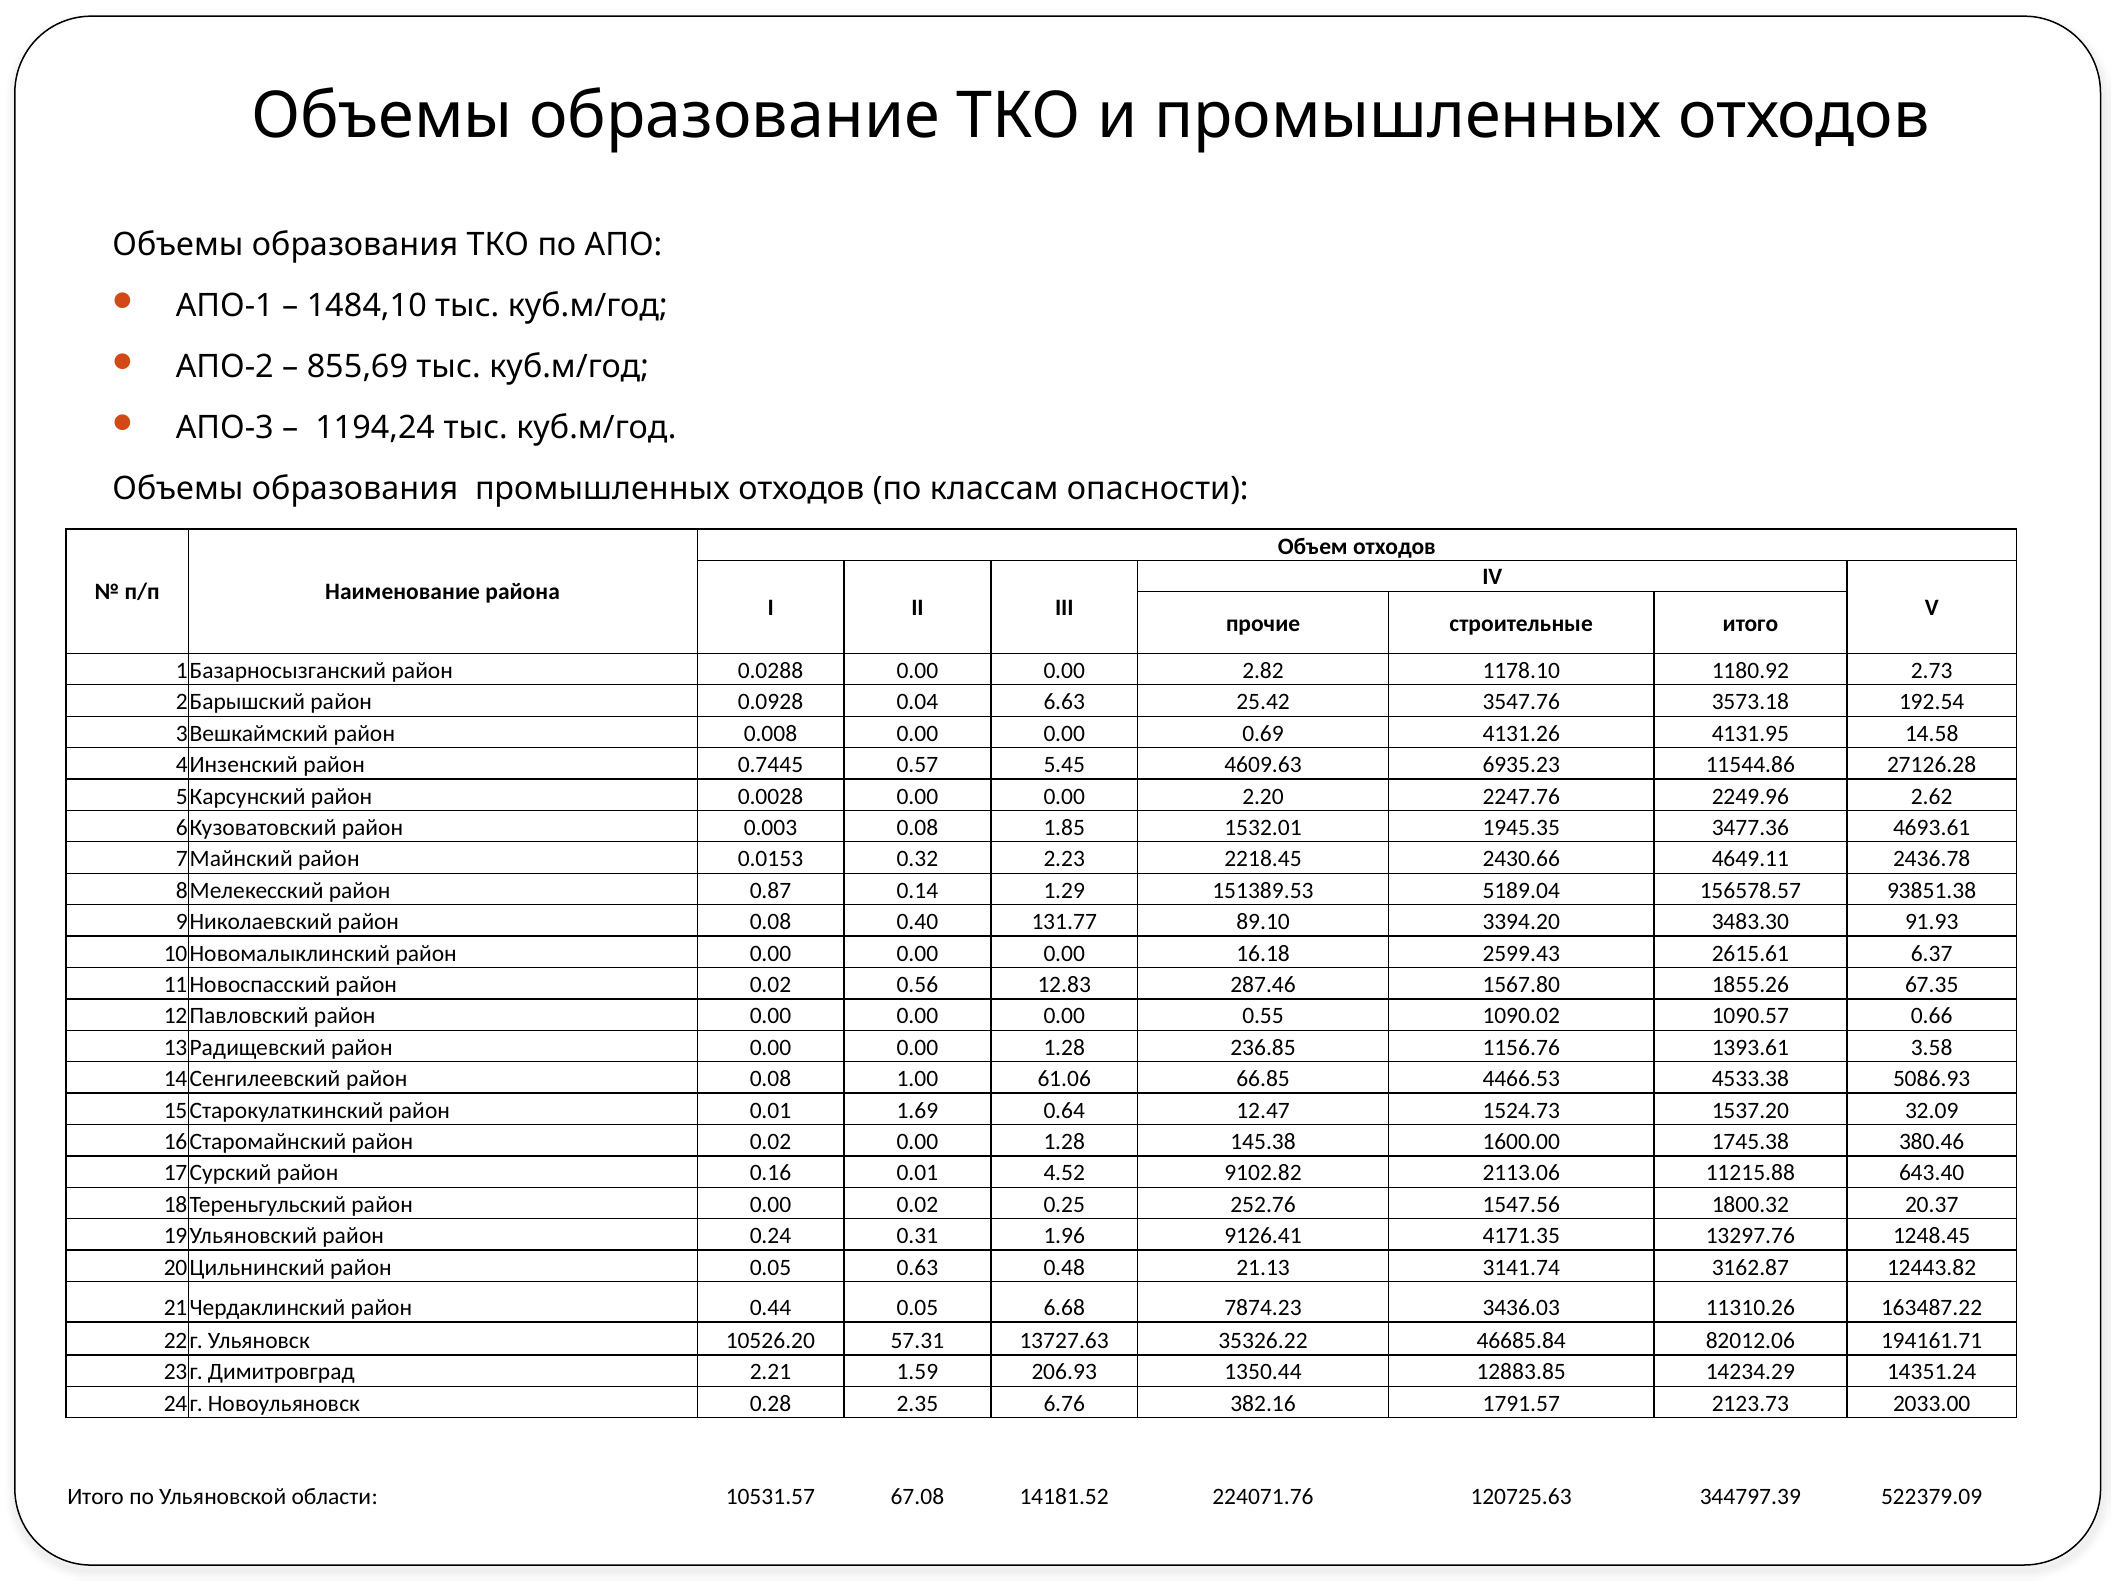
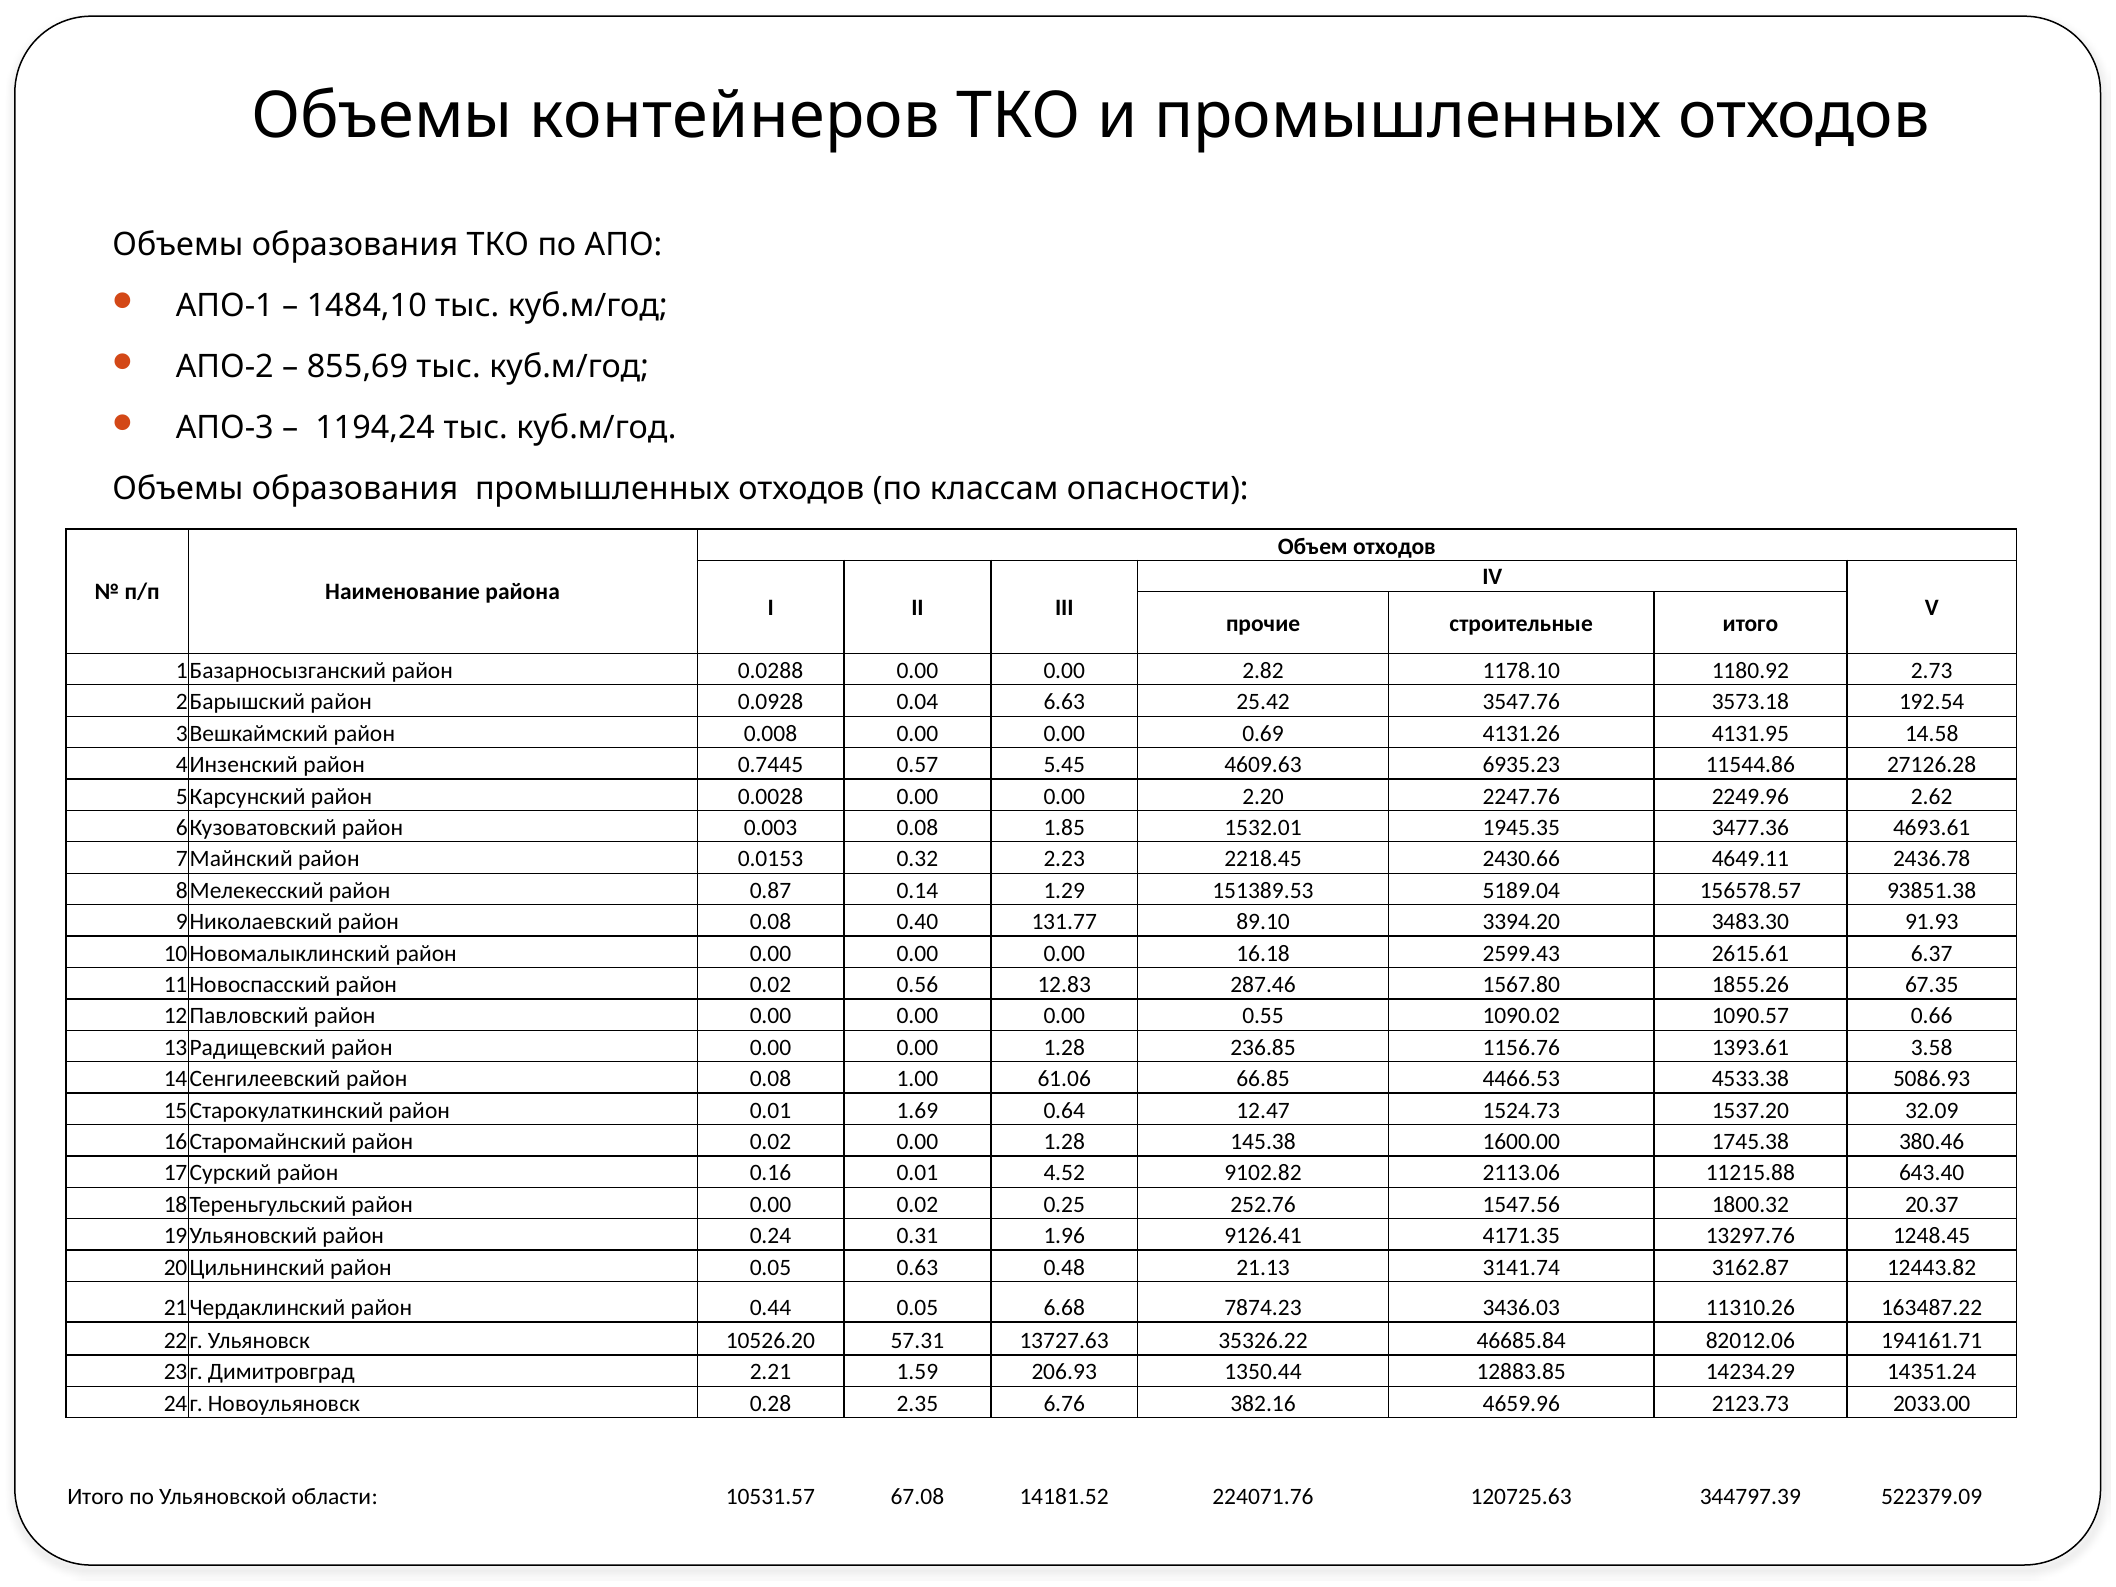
образование: образование -> контейнеров (735, 116)
1791.57: 1791.57 -> 4659.96 (1521, 1404)
